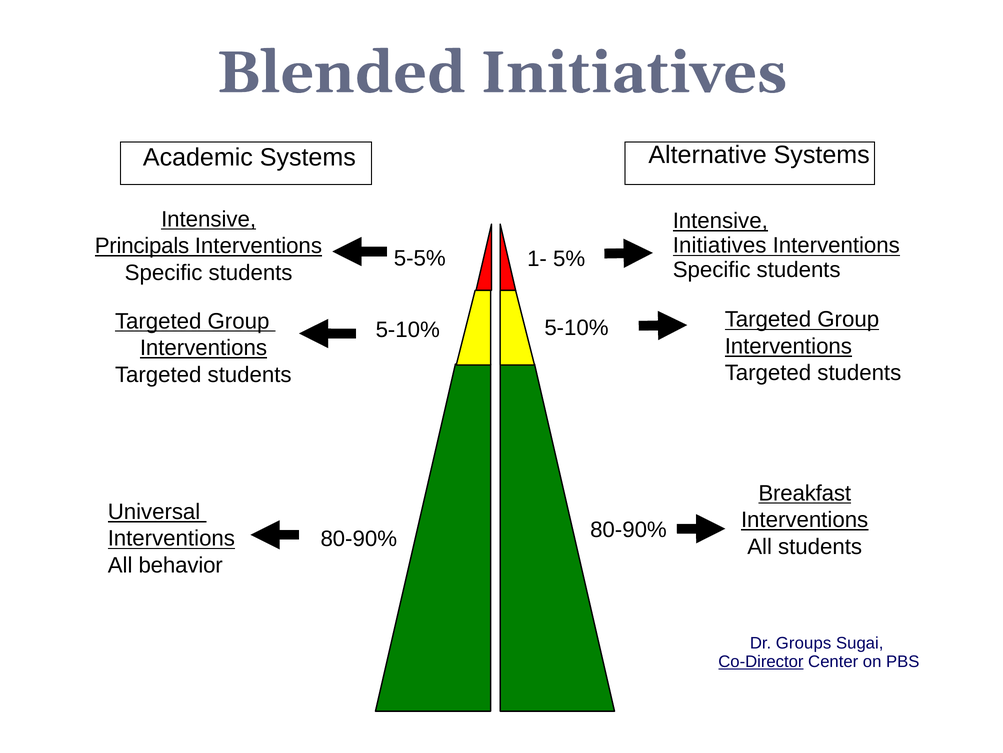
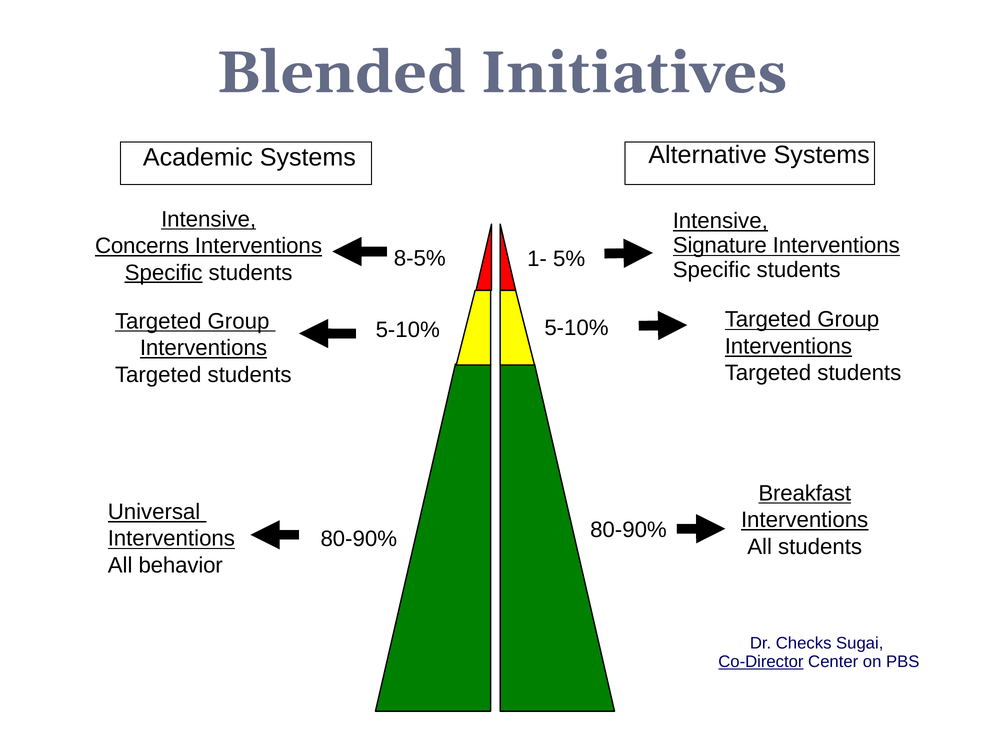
Initiatives: Initiatives -> Signature (720, 245)
Principals: Principals -> Concerns (142, 246)
5-5%: 5-5% -> 8-5% (420, 258)
Specific underline: none -> present (164, 272)
Groups: Groups -> Checks (804, 643)
